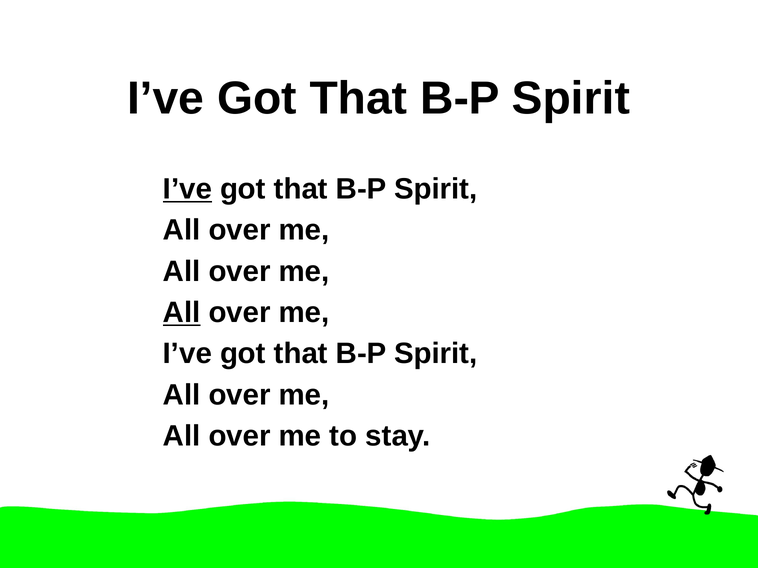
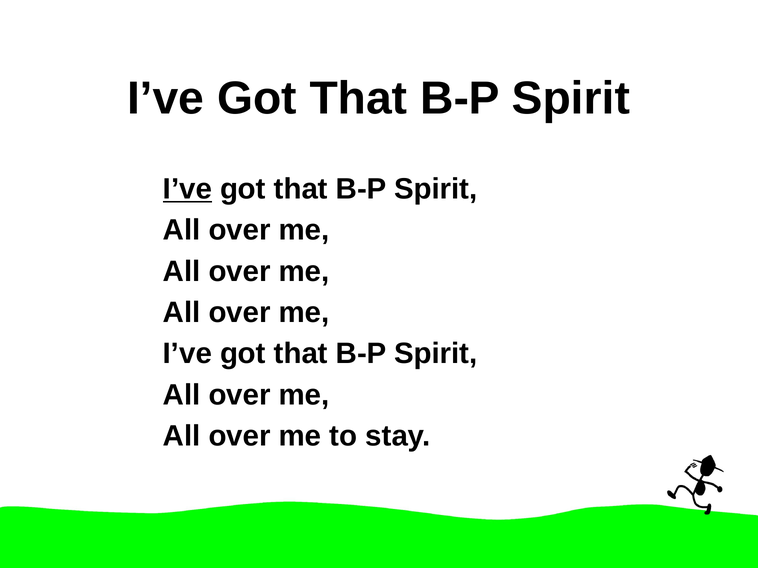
All underline: present -> none (182, 313)
